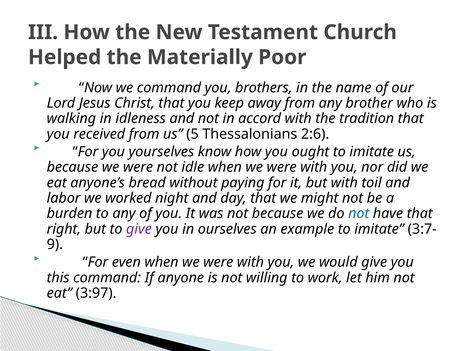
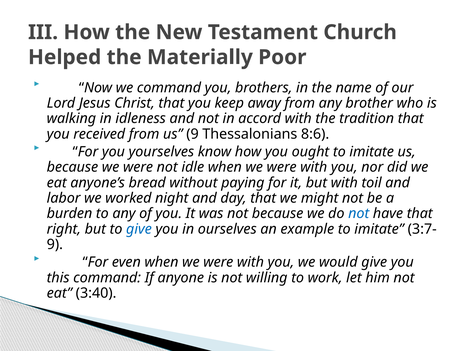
us 5: 5 -> 9 (192, 134)
2:6: 2:6 -> 8:6 (315, 134)
give colour: purple -> blue (139, 229)
3:97: 3:97 -> 3:40 (96, 293)
